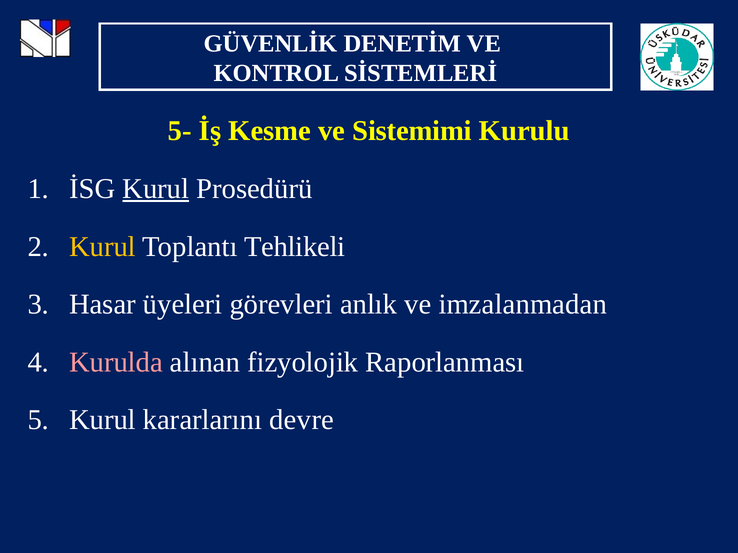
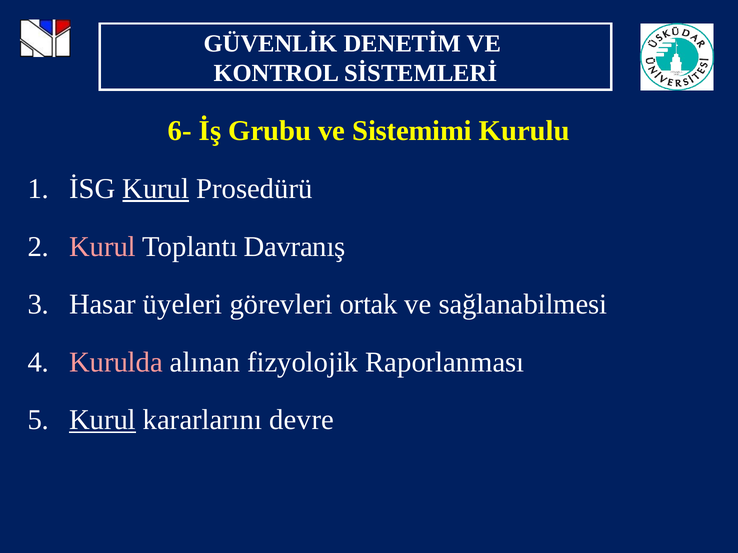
5-: 5- -> 6- (180, 131)
Kesme: Kesme -> Grubu (270, 131)
Kurul colour: yellow -> pink (102, 247)
Tehlikeli: Tehlikeli -> Davranış (295, 247)
anlık: anlık -> ortak (369, 305)
imzalanmadan: imzalanmadan -> sağlanabilmesi (523, 305)
Kurul underline: none -> present (102, 420)
